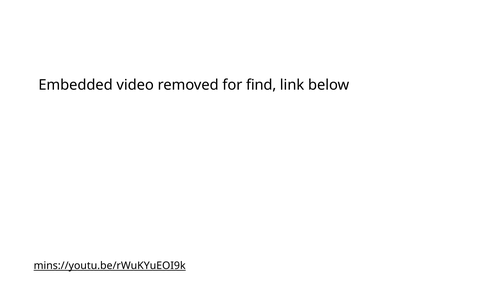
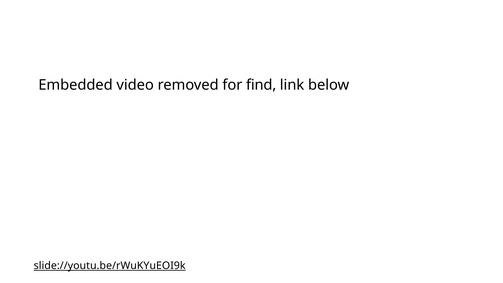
mins://youtu.be/rWuKYuEOI9k: mins://youtu.be/rWuKYuEOI9k -> slide://youtu.be/rWuKYuEOI9k (110, 266)
